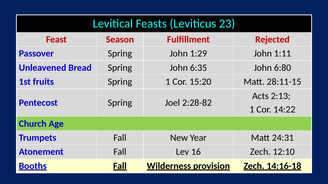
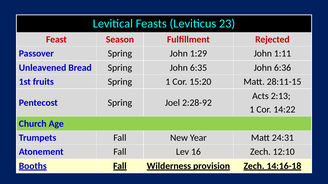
6:80: 6:80 -> 6:36 (283, 68)
2:28-82: 2:28-82 -> 2:28-92 (197, 103)
